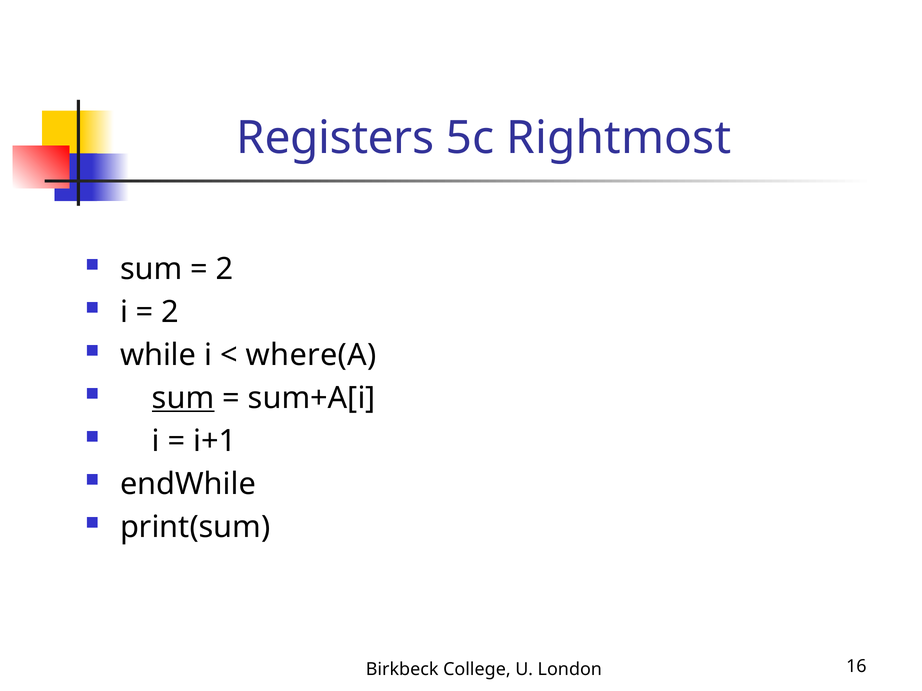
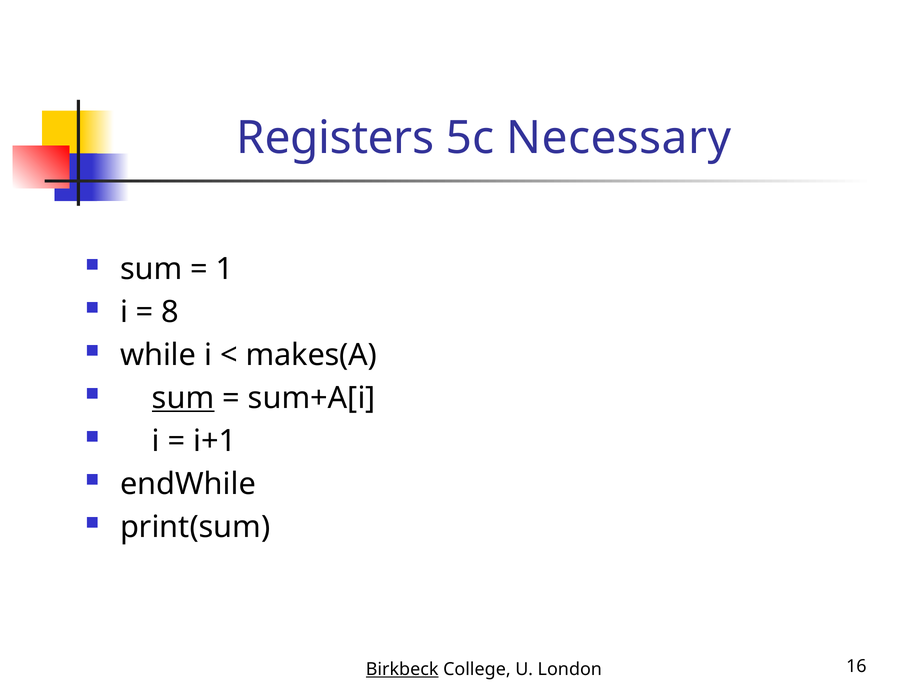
Rightmost: Rightmost -> Necessary (619, 138)
2: 2 -> 1 (225, 269)
2: 2 -> 8 (170, 312)
where(A: where(A -> makes(A (311, 355)
Birkbeck underline: none -> present (402, 670)
